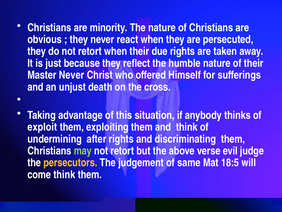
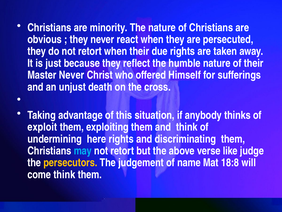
after: after -> here (96, 139)
may colour: light green -> light blue (83, 151)
evil: evil -> like (230, 151)
same: same -> name (189, 162)
18:5: 18:5 -> 18:8 (230, 162)
